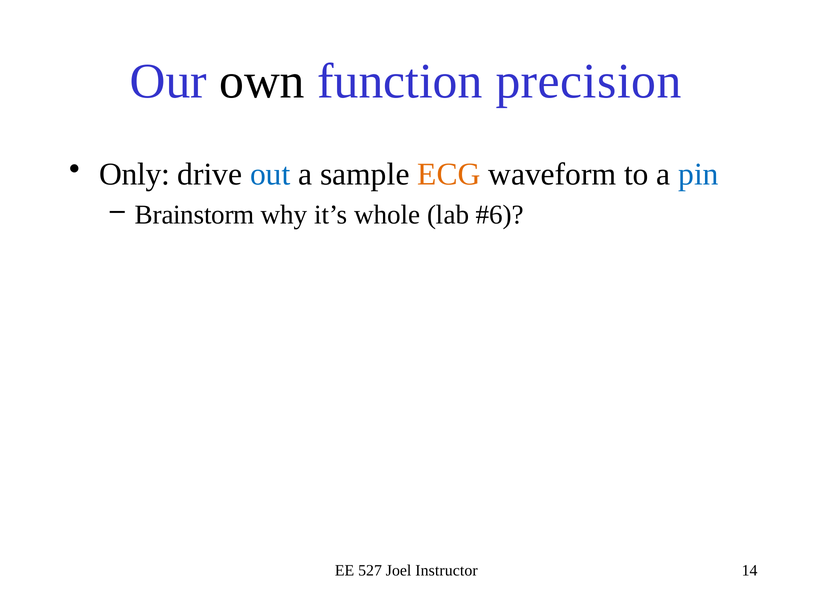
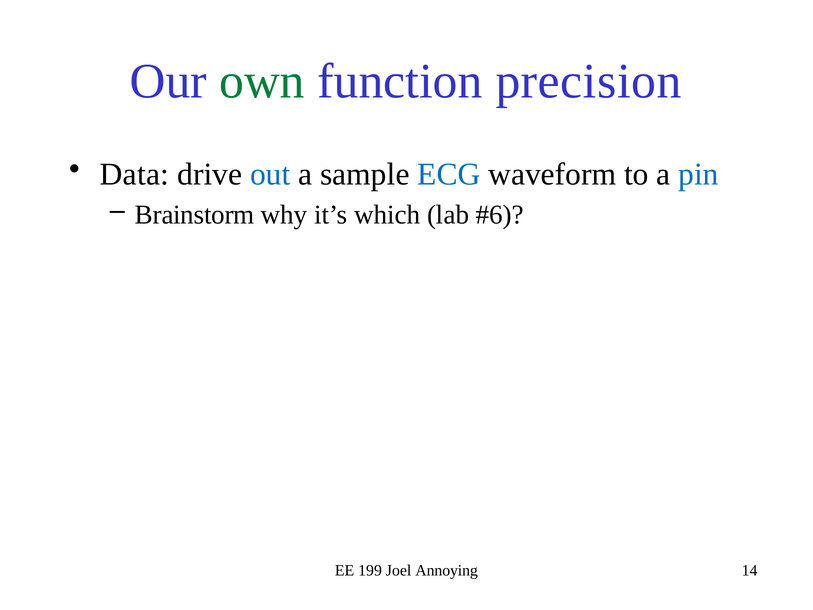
own colour: black -> green (262, 81)
Only: Only -> Data (134, 174)
ECG colour: orange -> blue (449, 174)
whole: whole -> which (387, 215)
527: 527 -> 199 (370, 570)
Instructor: Instructor -> Annoying (447, 570)
